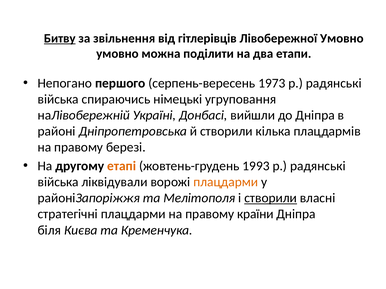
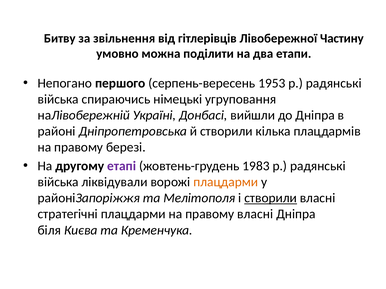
Битву underline: present -> none (60, 38)
Лівобережної Умовно: Умовно -> Частину (342, 38)
1973: 1973 -> 1953 (272, 83)
етапі colour: orange -> purple (122, 166)
1993: 1993 -> 1983 (256, 166)
правому країни: країни -> власні (255, 214)
